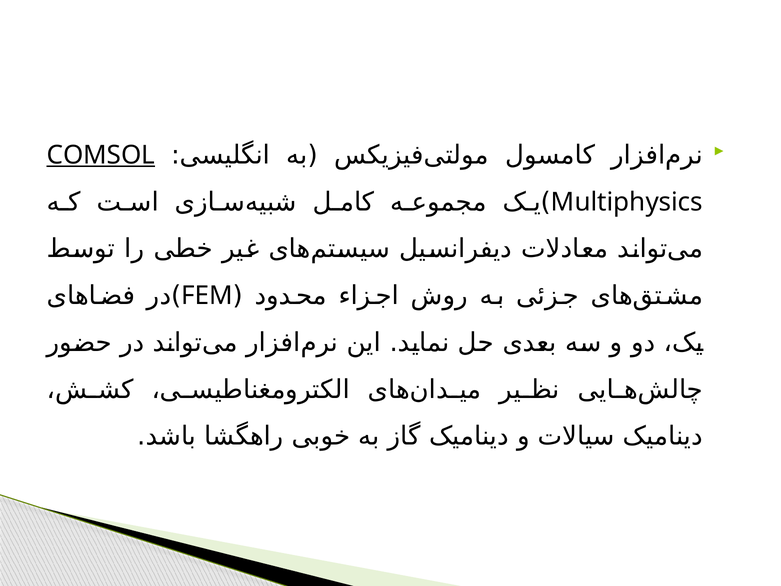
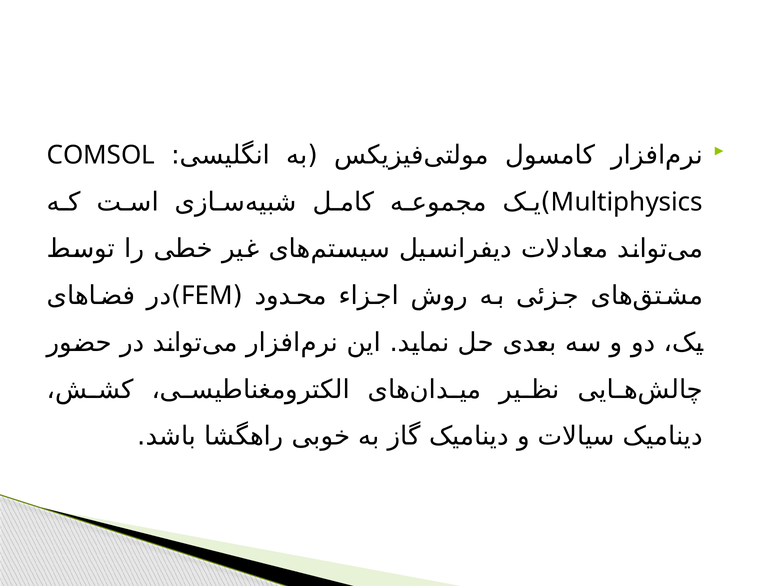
COMSOL underline: present -> none (101, 155)
